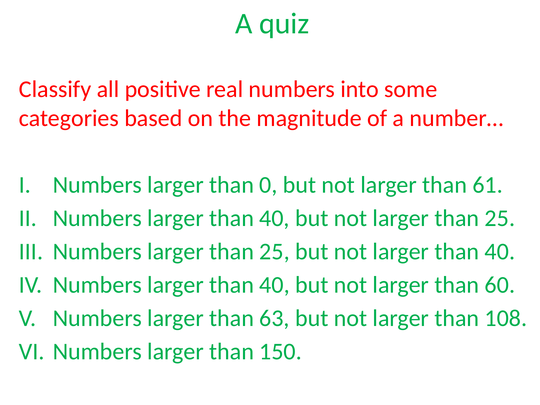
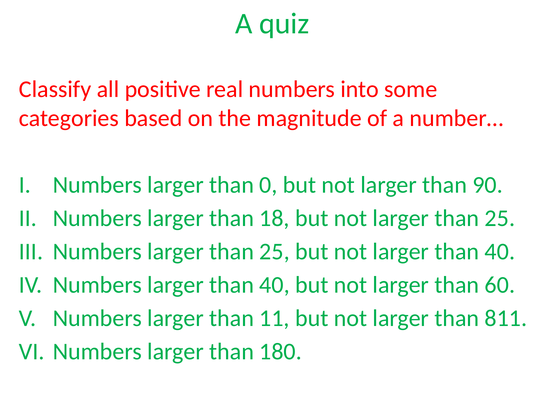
61: 61 -> 90 (488, 185)
40: 40 -> 18 (274, 218)
63: 63 -> 11 (274, 318)
108: 108 -> 811 (506, 318)
150: 150 -> 180 (281, 351)
